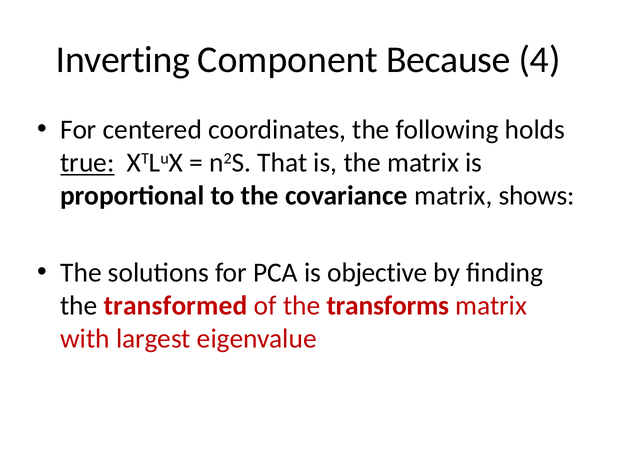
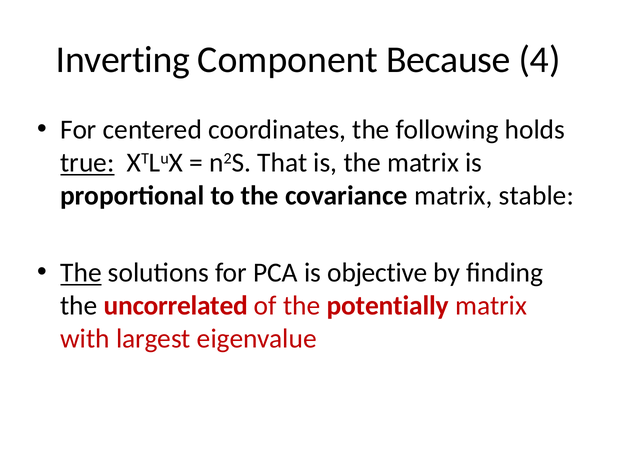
shows: shows -> stable (536, 196)
The underline: none -> present (81, 273)
transformed: transformed -> uncorrelated (176, 305)
transforms: transforms -> potentially (388, 305)
